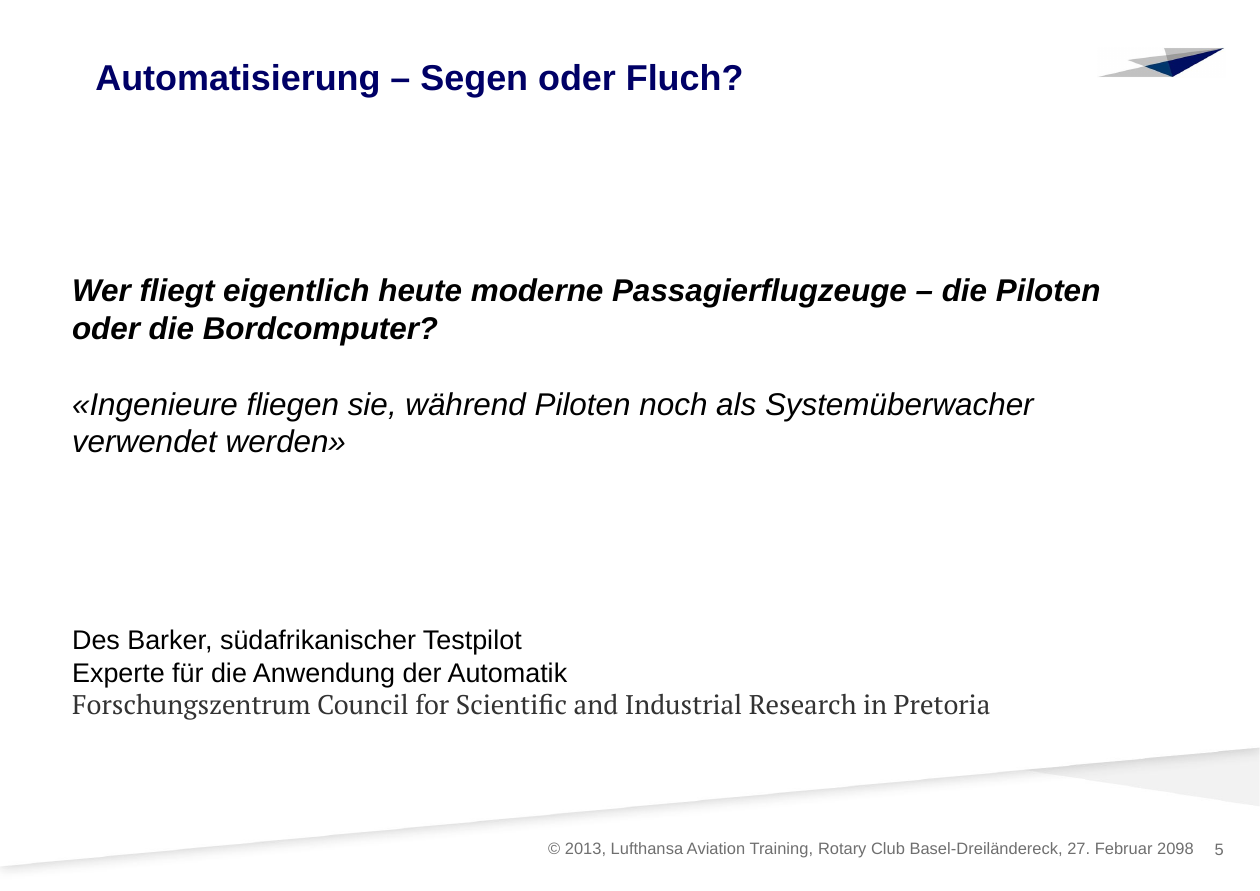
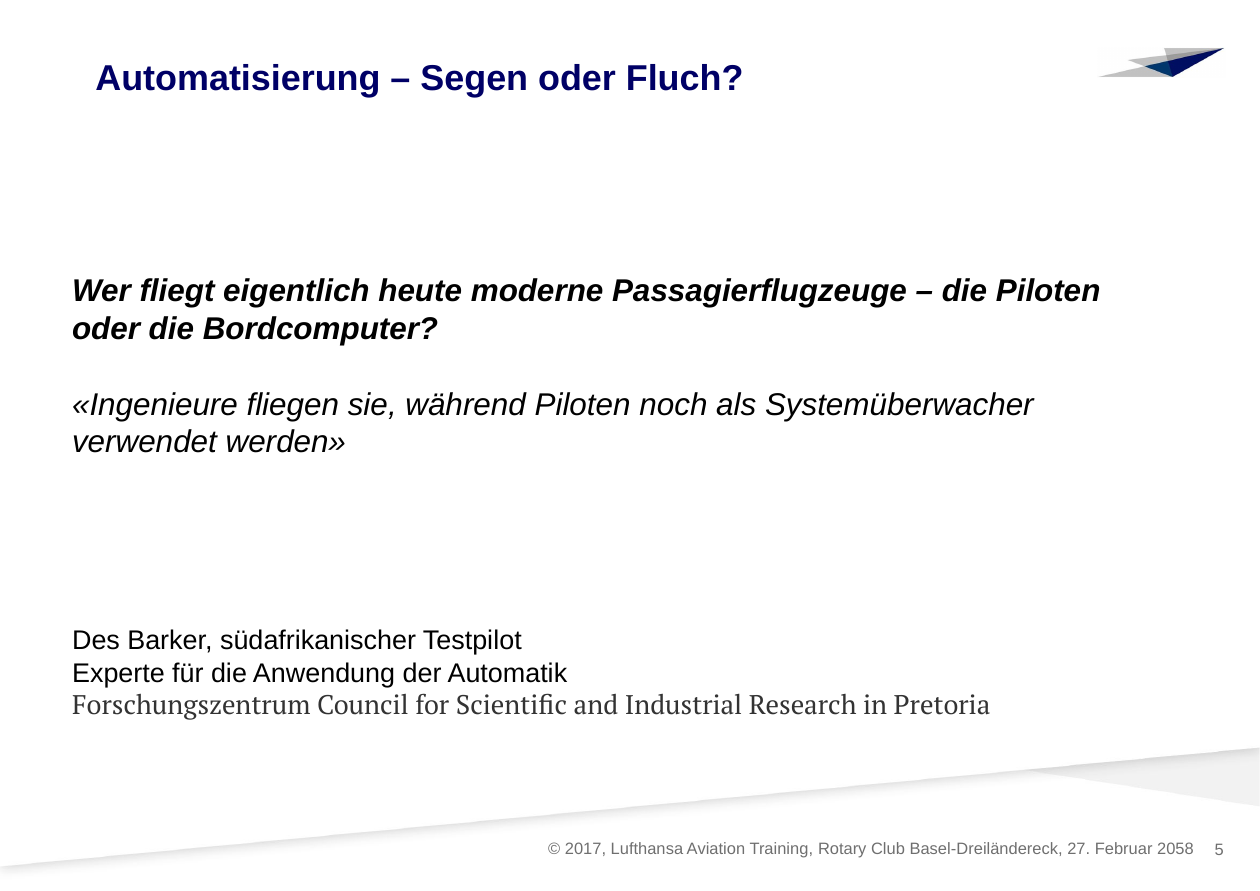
2013: 2013 -> 2017 (585, 849)
2098: 2098 -> 2058 (1175, 849)
